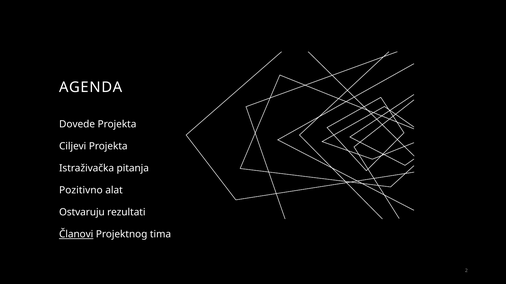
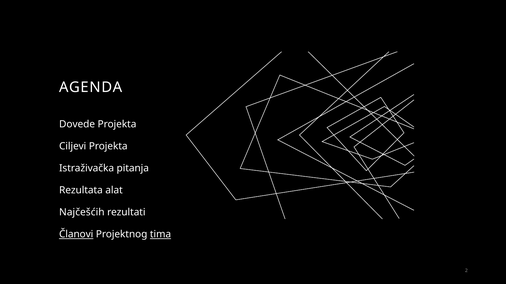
Pozitivno: Pozitivno -> Rezultata (81, 191)
Ostvaruju: Ostvaruju -> Najčešćih (82, 213)
tima underline: none -> present (161, 235)
